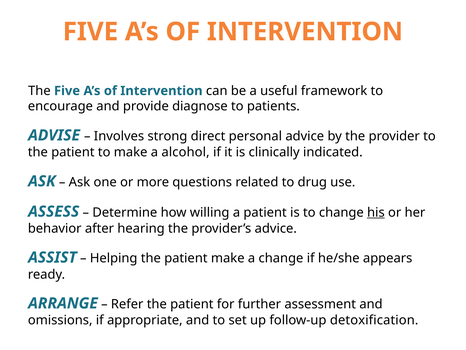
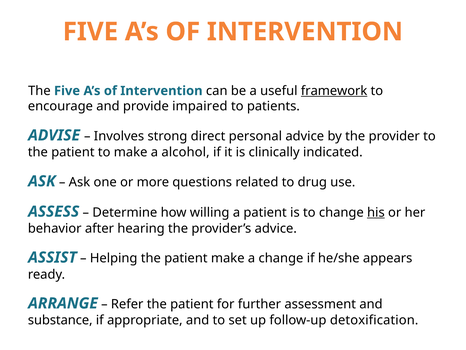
framework underline: none -> present (334, 91)
diagnose: diagnose -> impaired (200, 106)
omissions: omissions -> substance (60, 320)
